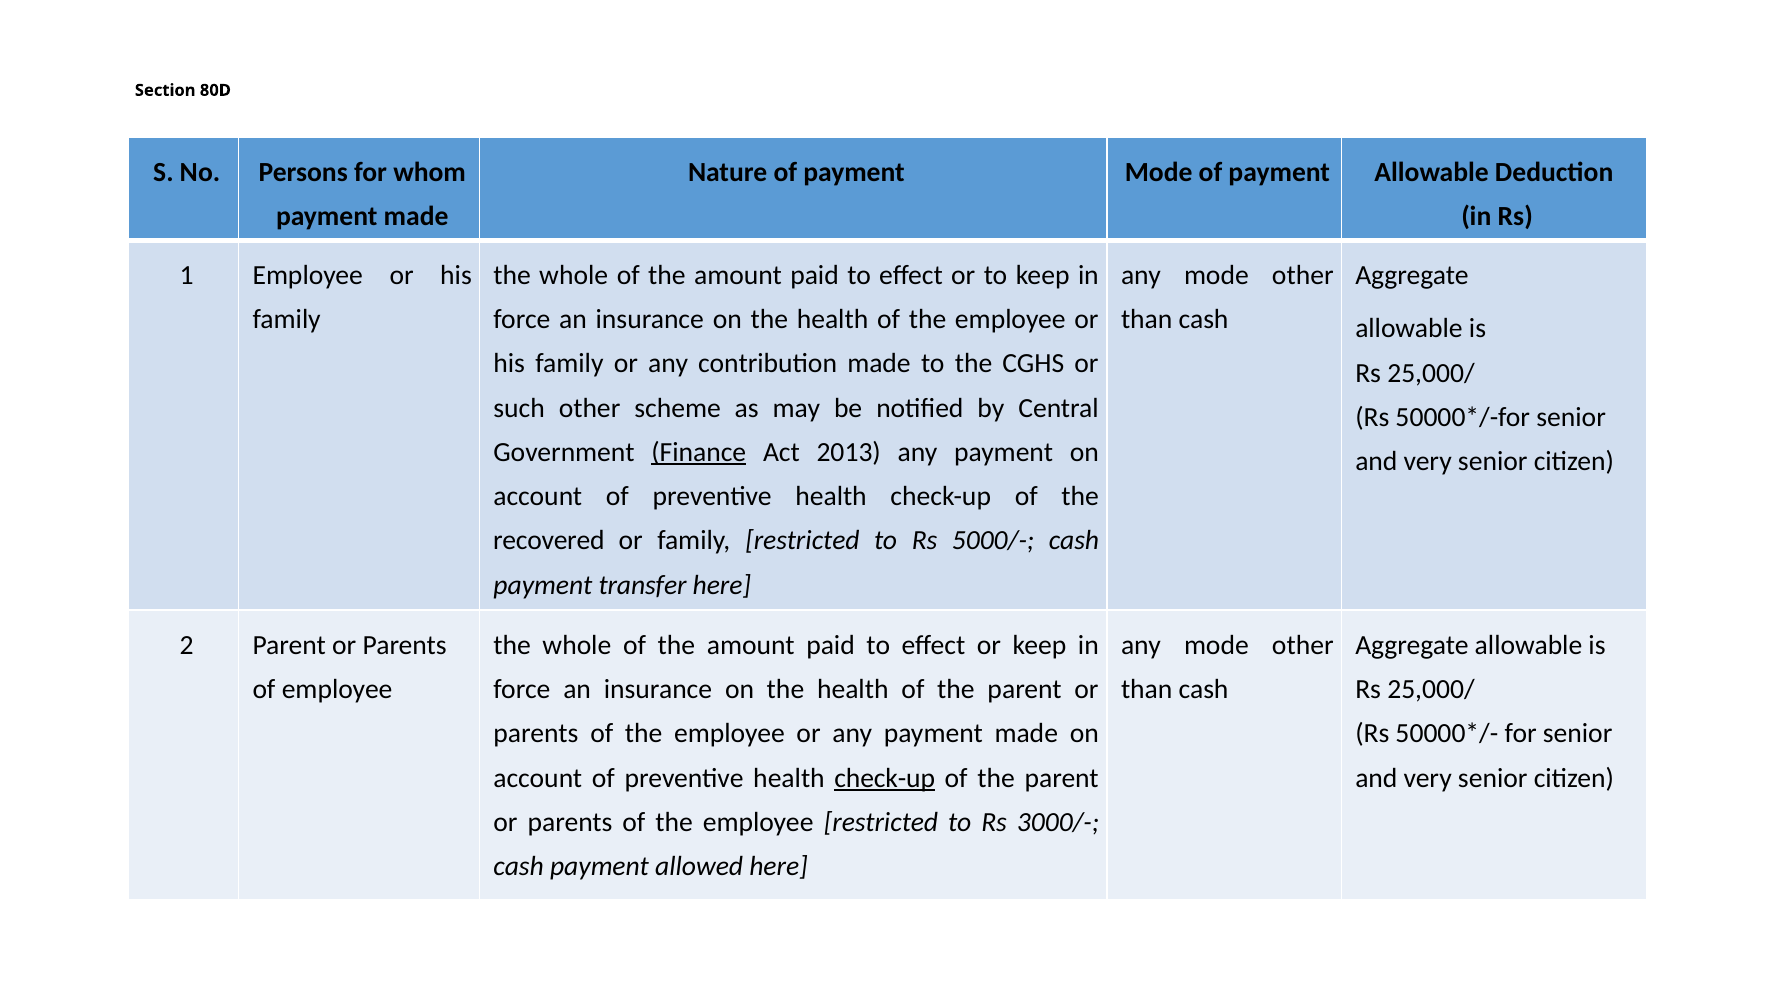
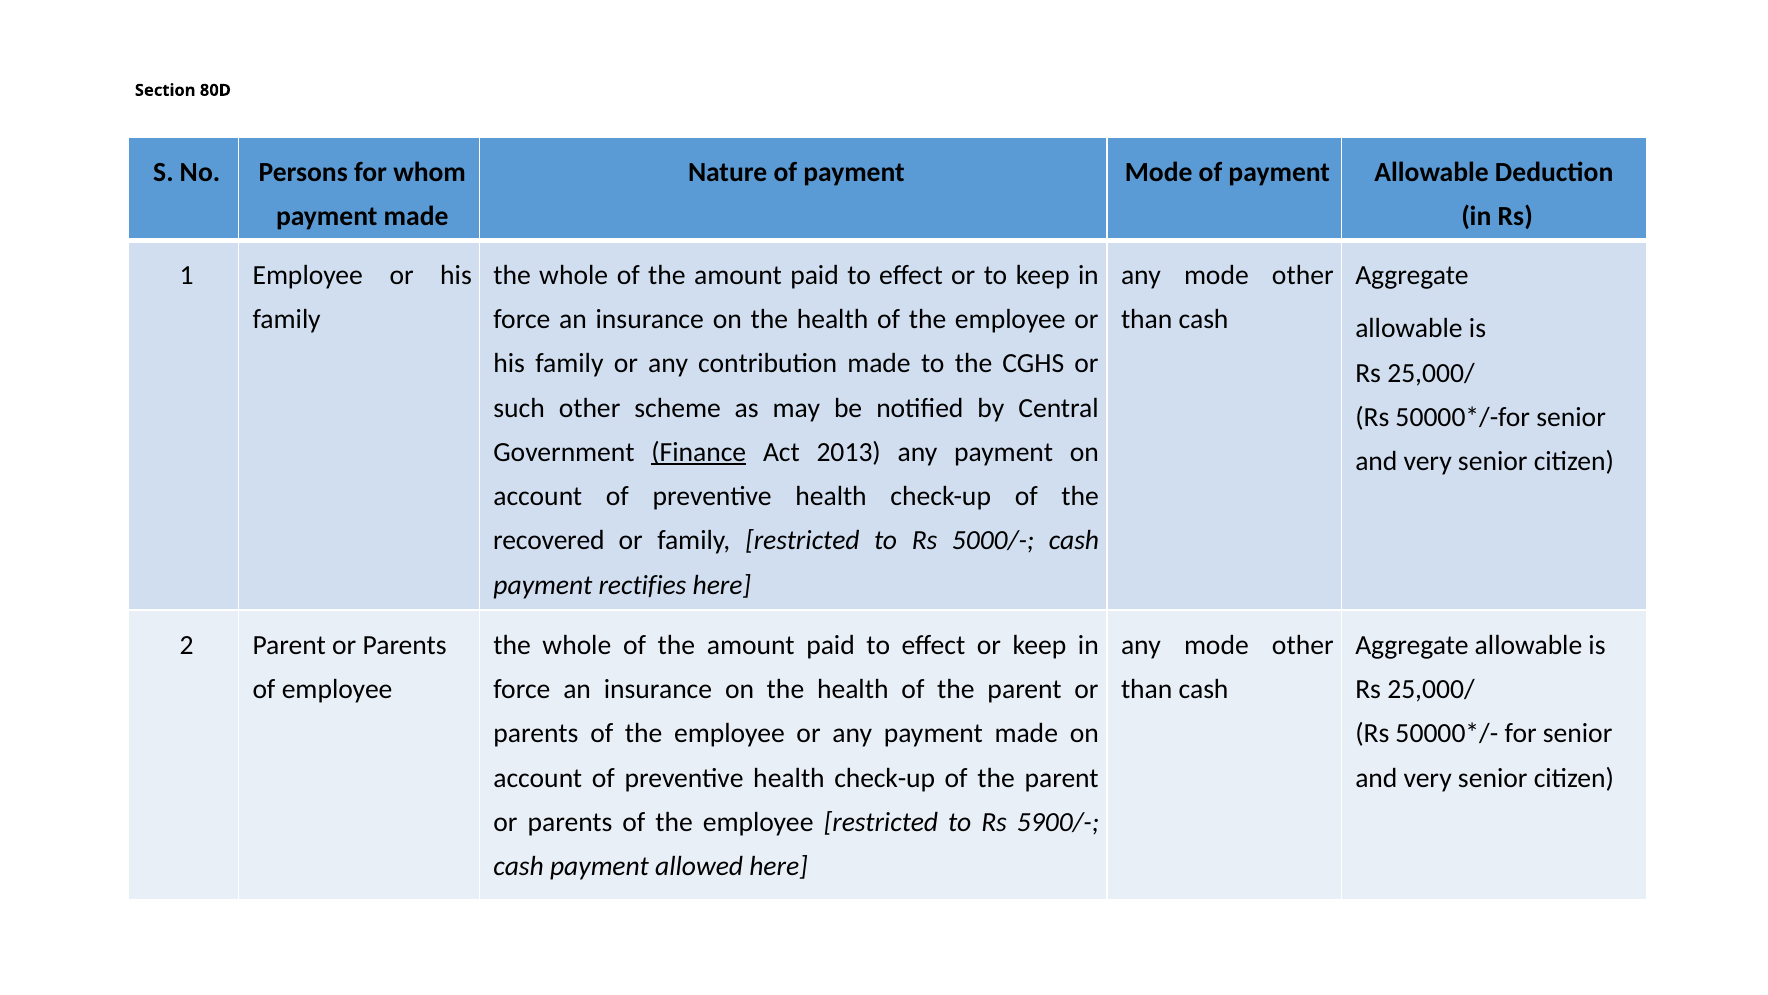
transfer: transfer -> rectifies (643, 585)
check-up underline: present -> none (885, 778)
3000/-: 3000/- -> 5900/- (1058, 822)
